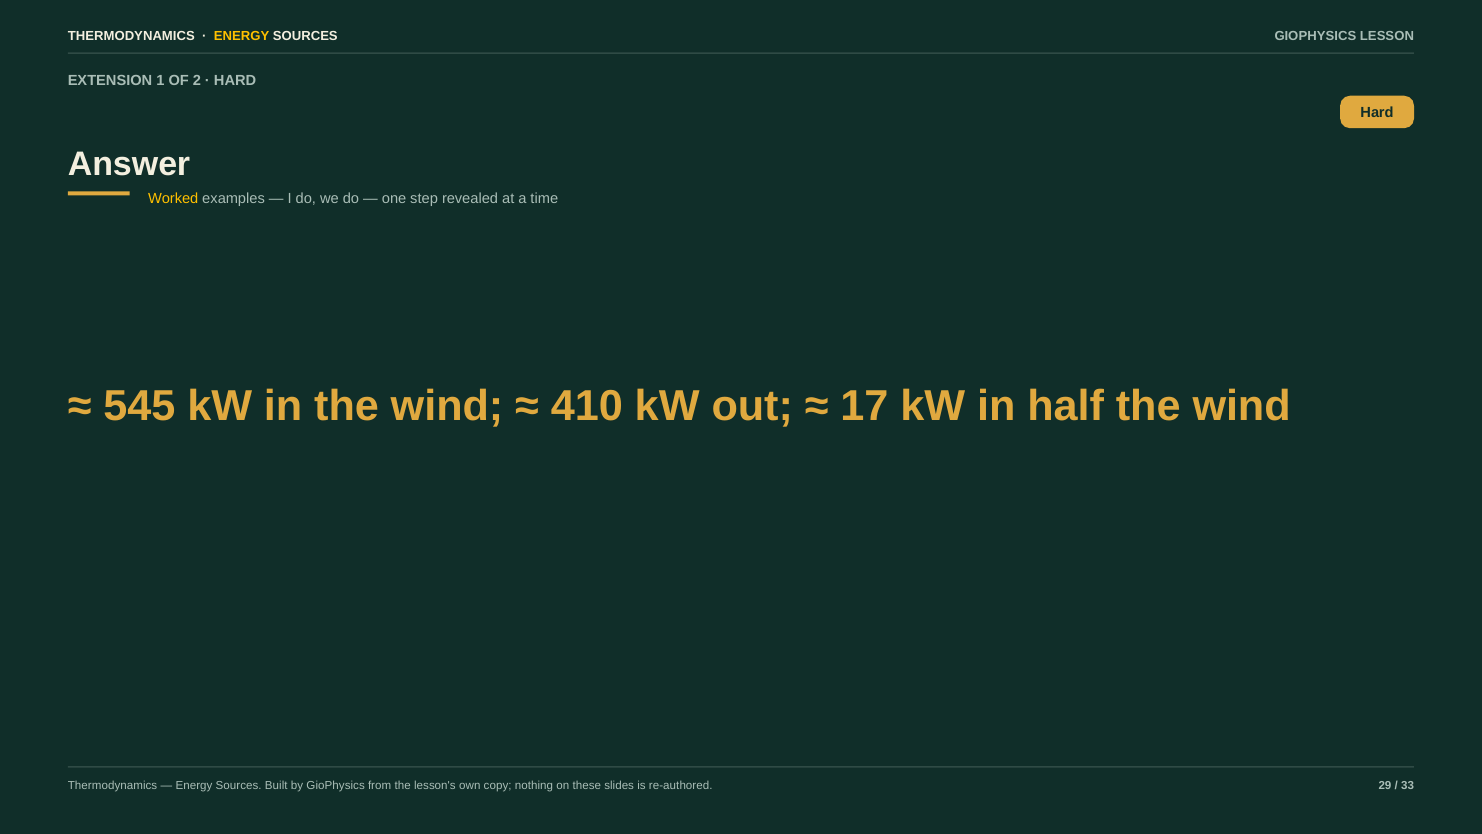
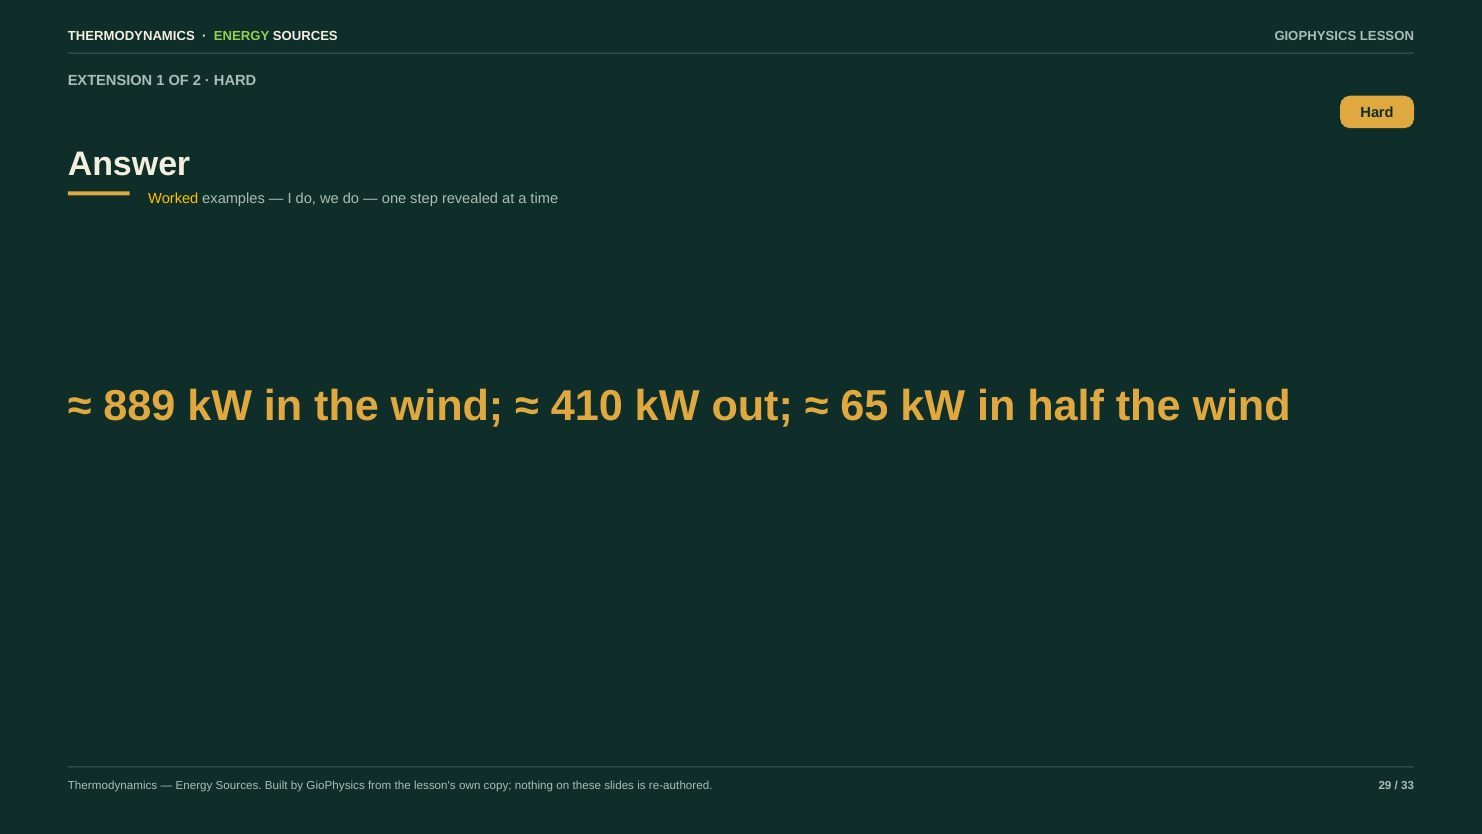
ENERGY colour: yellow -> light green (242, 37)
545: 545 -> 889 (139, 406)
17: 17 -> 65 (865, 406)
